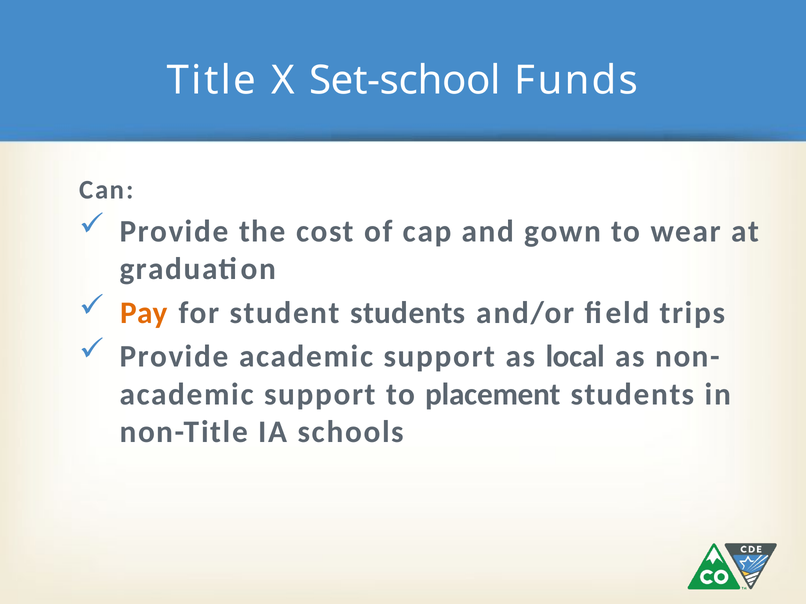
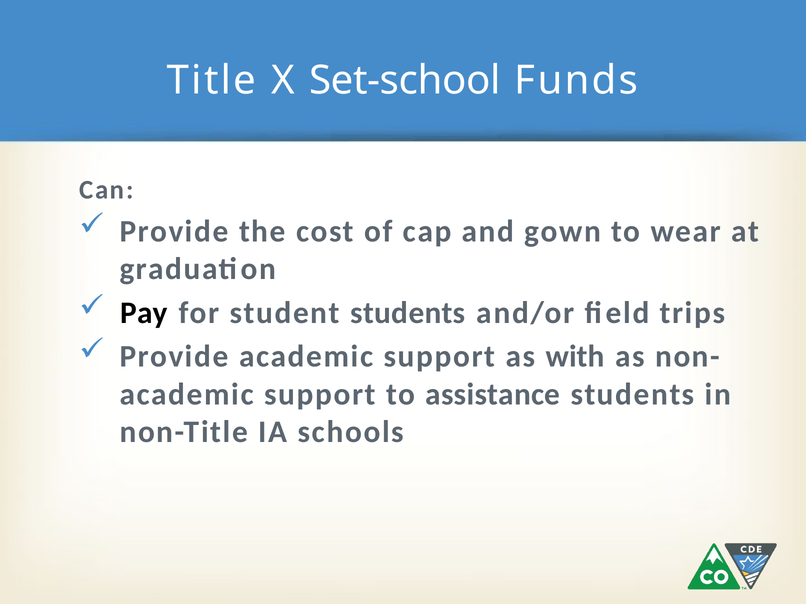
Pay colour: orange -> black (144, 313)
local: local -> with (575, 357)
placement: placement -> assistance (493, 395)
